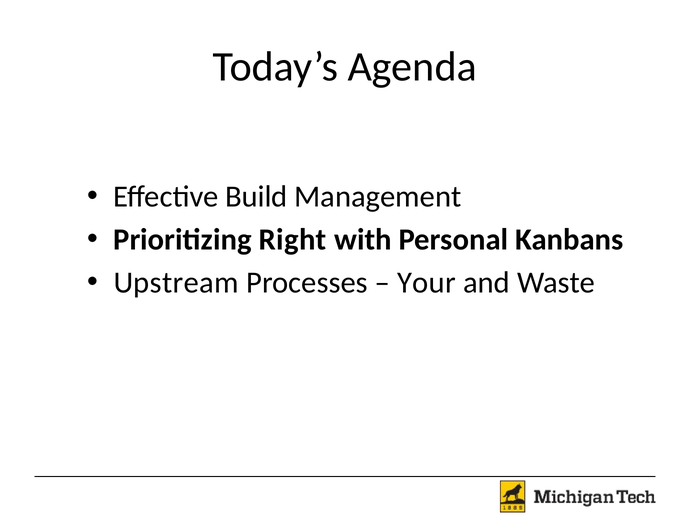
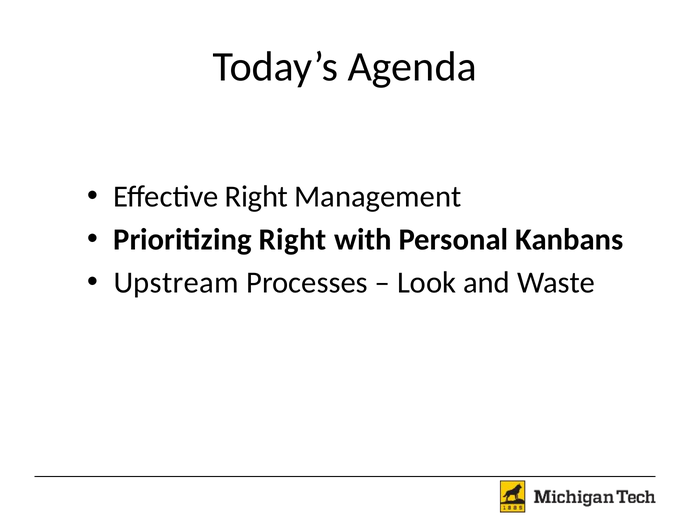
Effective Build: Build -> Right (257, 196)
Your: Your -> Look (427, 282)
